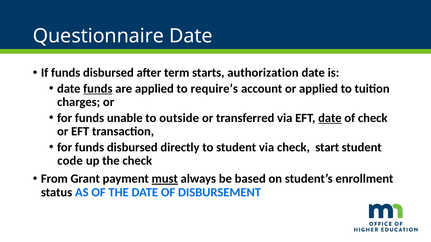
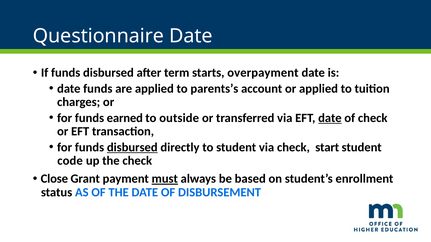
authorization: authorization -> overpayment (263, 73)
funds underline: present -> none (98, 89)
require’s: require’s -> parents’s (214, 89)
unable: unable -> earned (125, 118)
disbursed underline: none -> present (132, 147)
From: From -> Close (54, 179)
